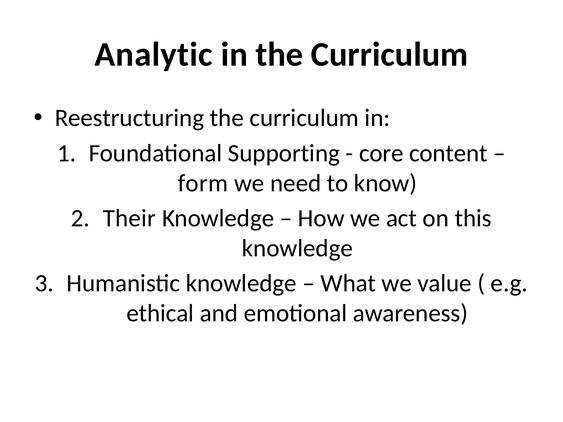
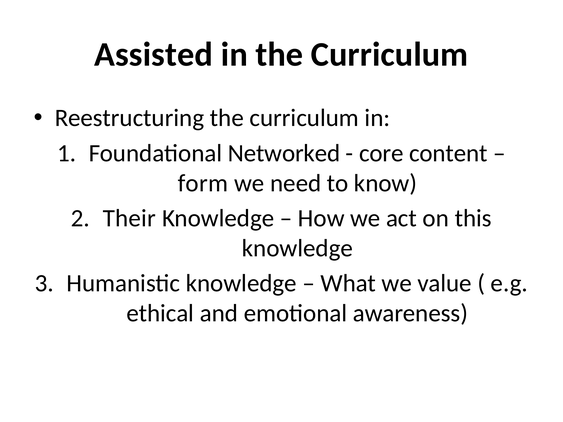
Analytic: Analytic -> Assisted (154, 55)
Supporting: Supporting -> Networked (284, 153)
